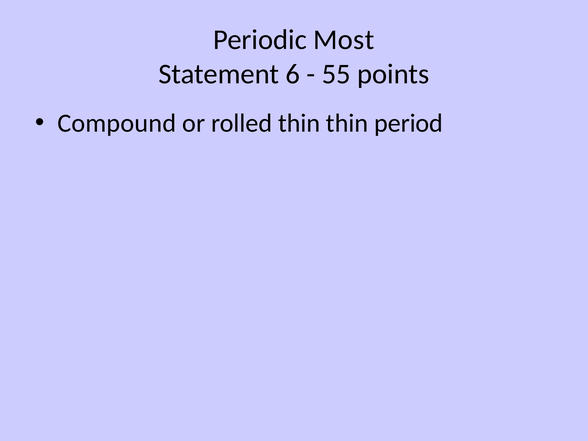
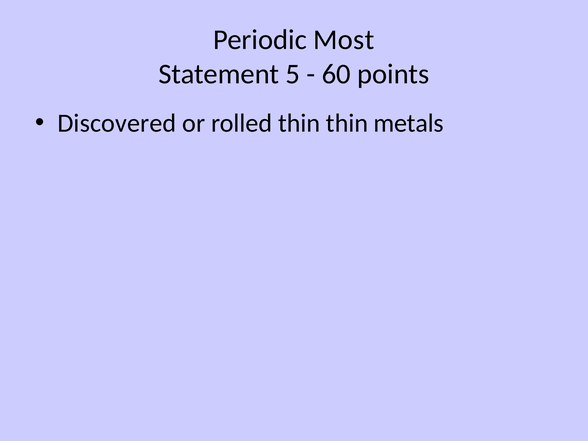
6: 6 -> 5 (293, 74)
55: 55 -> 60 (336, 74)
Compound: Compound -> Discovered (117, 123)
period: period -> metals (409, 123)
